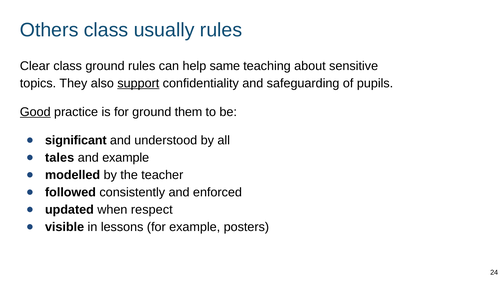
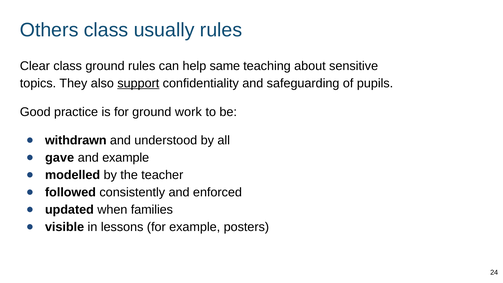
Good underline: present -> none (35, 112)
them: them -> work (188, 112)
significant: significant -> withdrawn (76, 140)
tales: tales -> gave (60, 158)
respect: respect -> families (152, 210)
